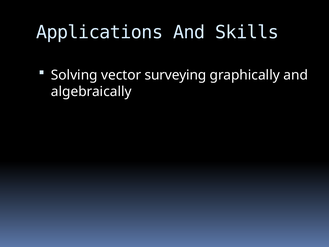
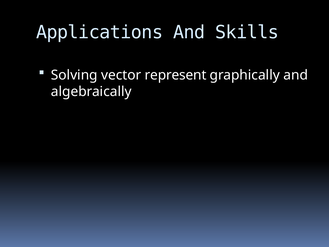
surveying: surveying -> represent (176, 75)
